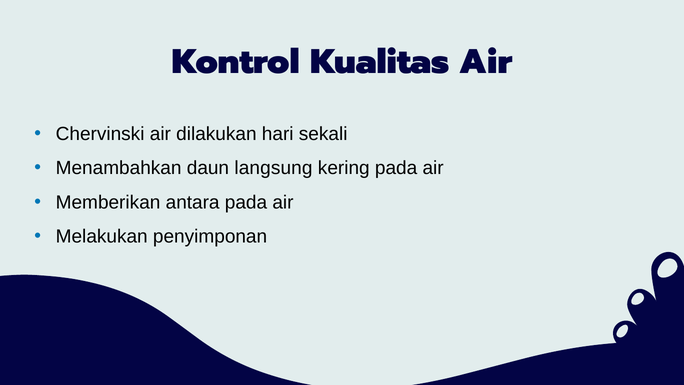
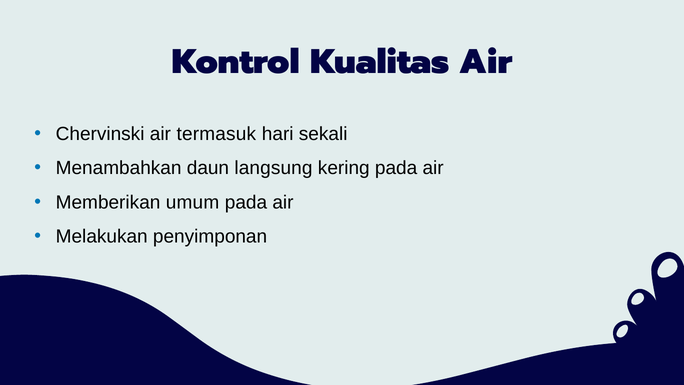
dilakukan: dilakukan -> termasuk (216, 134)
antara: antara -> umum (193, 202)
